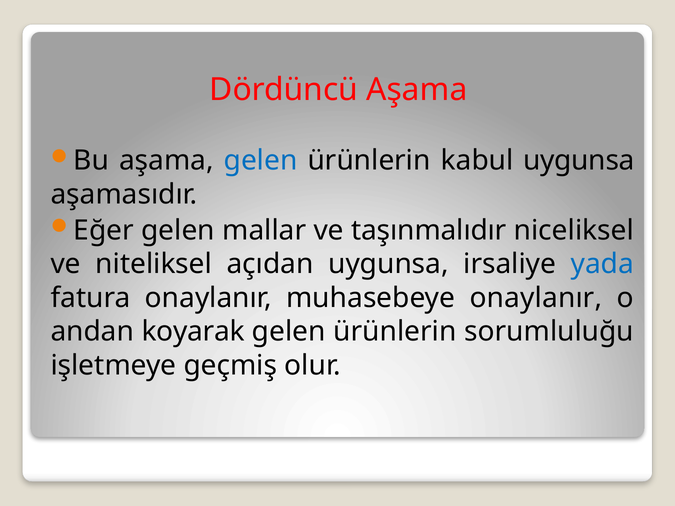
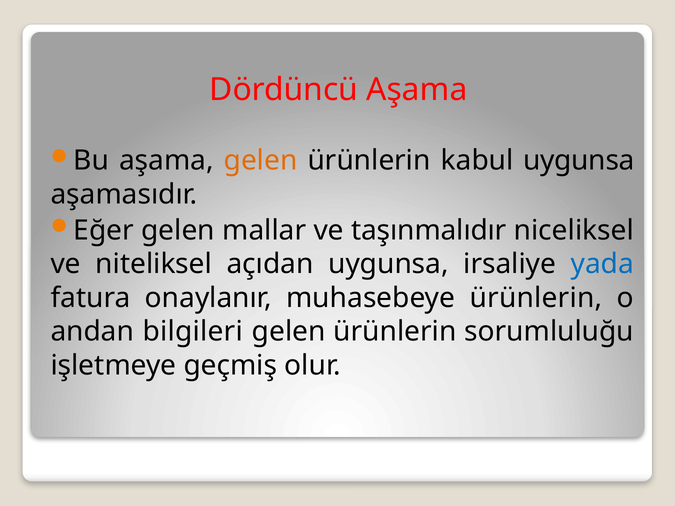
gelen colour: blue -> orange (261, 161)
muhasebeye onaylanır: onaylanır -> ürünlerin (536, 298)
koyarak: koyarak -> bilgileri (193, 332)
